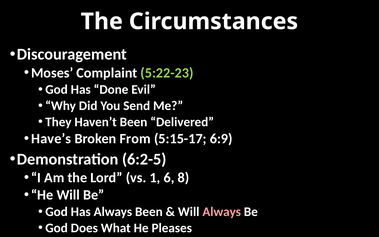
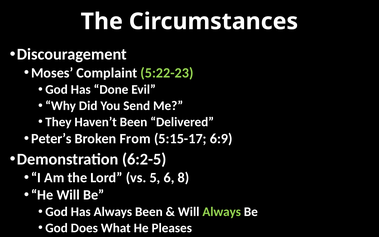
Have’s: Have’s -> Peter’s (51, 139)
1: 1 -> 5 (155, 178)
Always colour: pink -> light green (222, 212)
